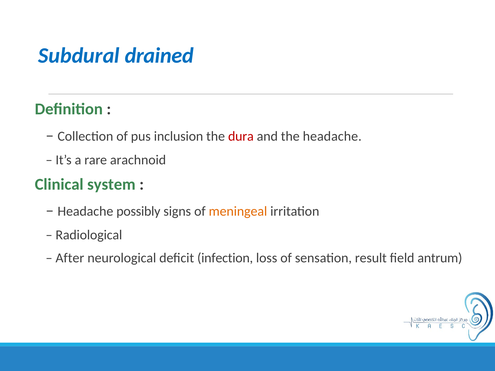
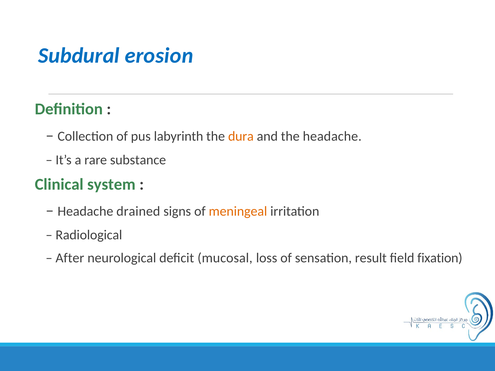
drained: drained -> erosion (159, 56)
inclusion: inclusion -> labyrinth (179, 136)
dura colour: red -> orange (241, 136)
arachnoid: arachnoid -> substance (138, 160)
possibly: possibly -> drained (138, 211)
infection: infection -> mucosal (225, 258)
antrum: antrum -> fixation (440, 258)
